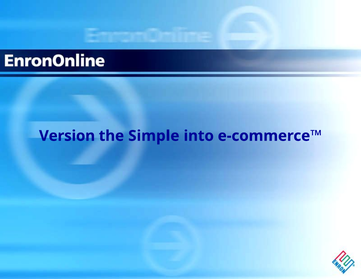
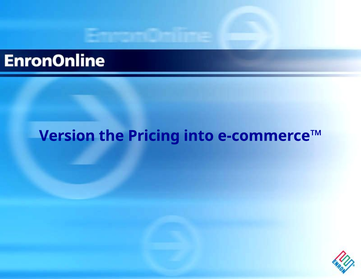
Simple: Simple -> Pricing (154, 136)
